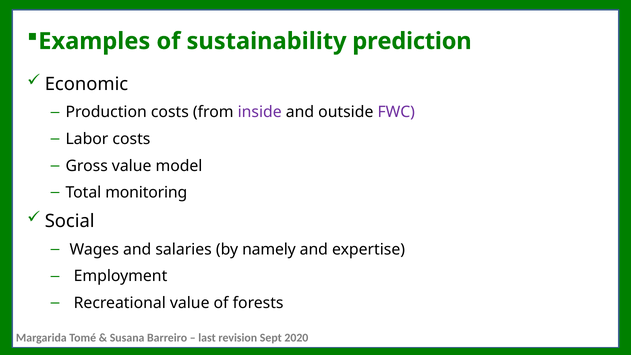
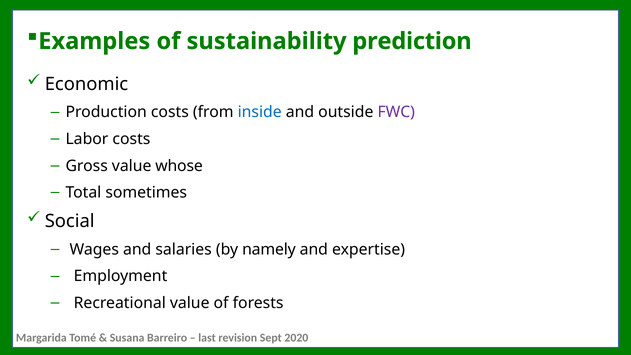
inside colour: purple -> blue (260, 112)
model: model -> whose (179, 166)
monitoring: monitoring -> sometimes (146, 193)
